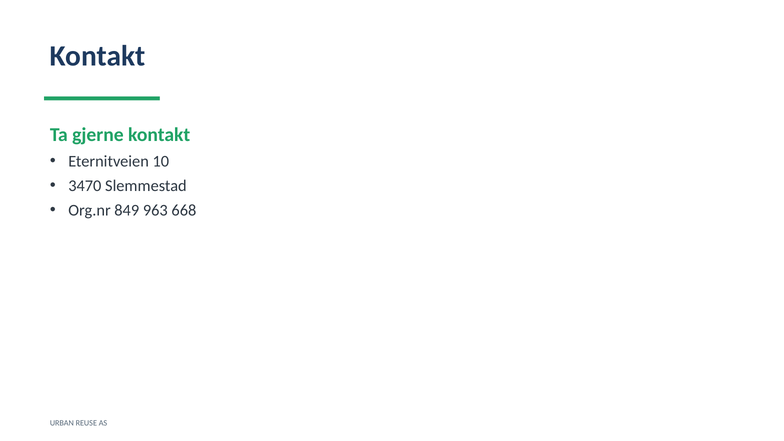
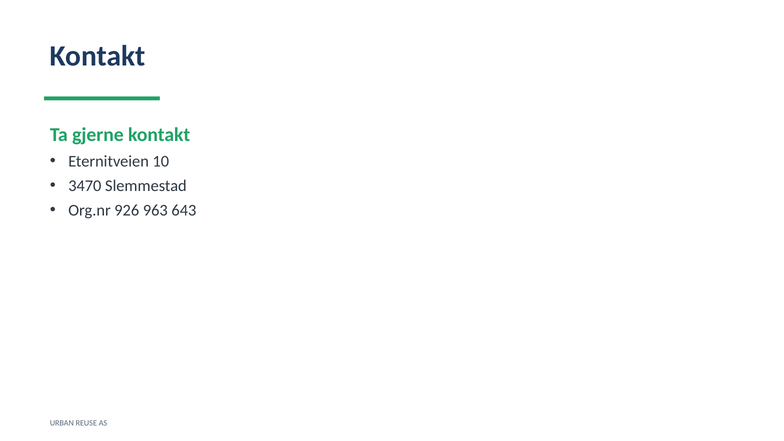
849: 849 -> 926 (127, 210)
668: 668 -> 643 (184, 210)
